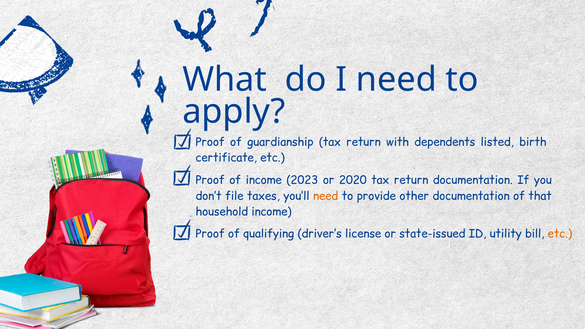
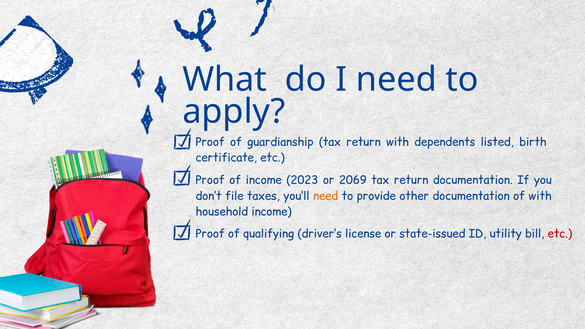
2020: 2020 -> 2069 (353, 180)
of that: that -> with (540, 196)
etc colour: orange -> red (560, 234)
